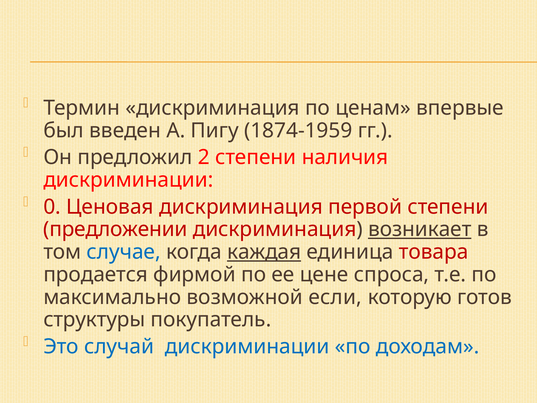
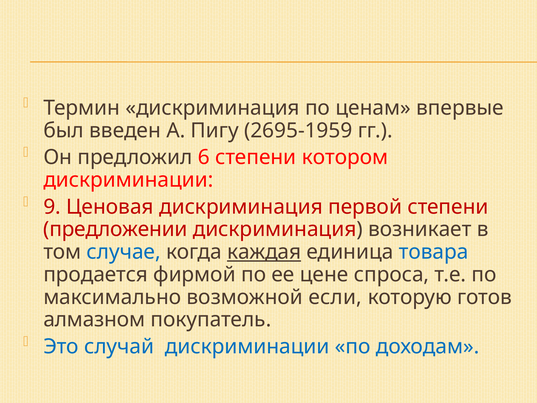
1874-1959: 1874-1959 -> 2695-1959 (298, 130)
2: 2 -> 6 (204, 157)
наличия: наличия -> котором (345, 157)
0: 0 -> 9 (52, 207)
возникает underline: present -> none (420, 229)
товара colour: red -> blue (434, 252)
структуры: структуры -> алмазном (94, 320)
